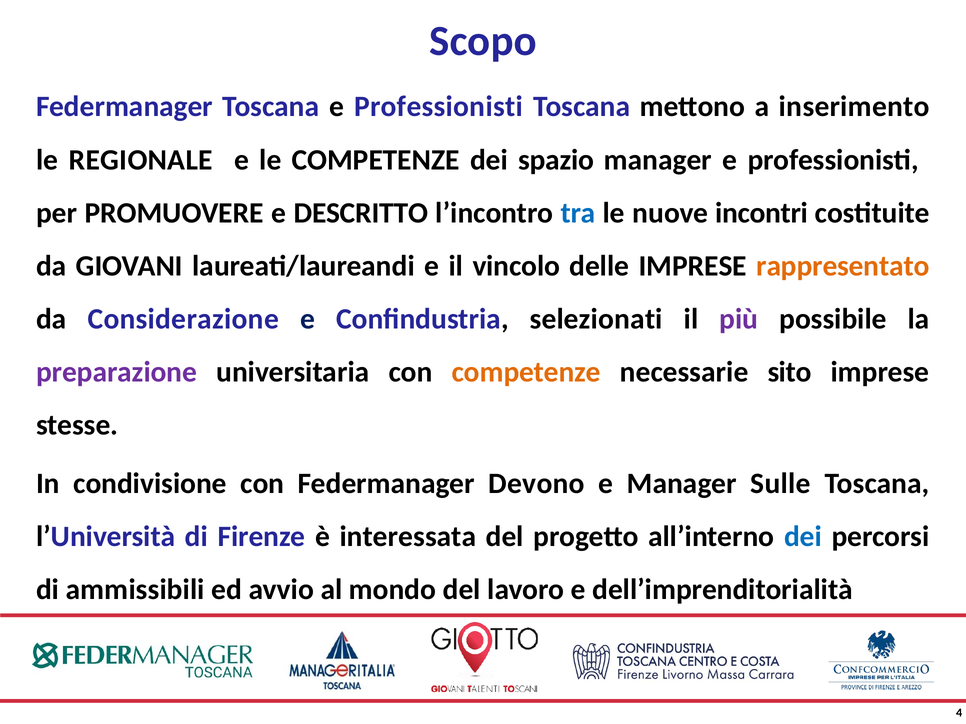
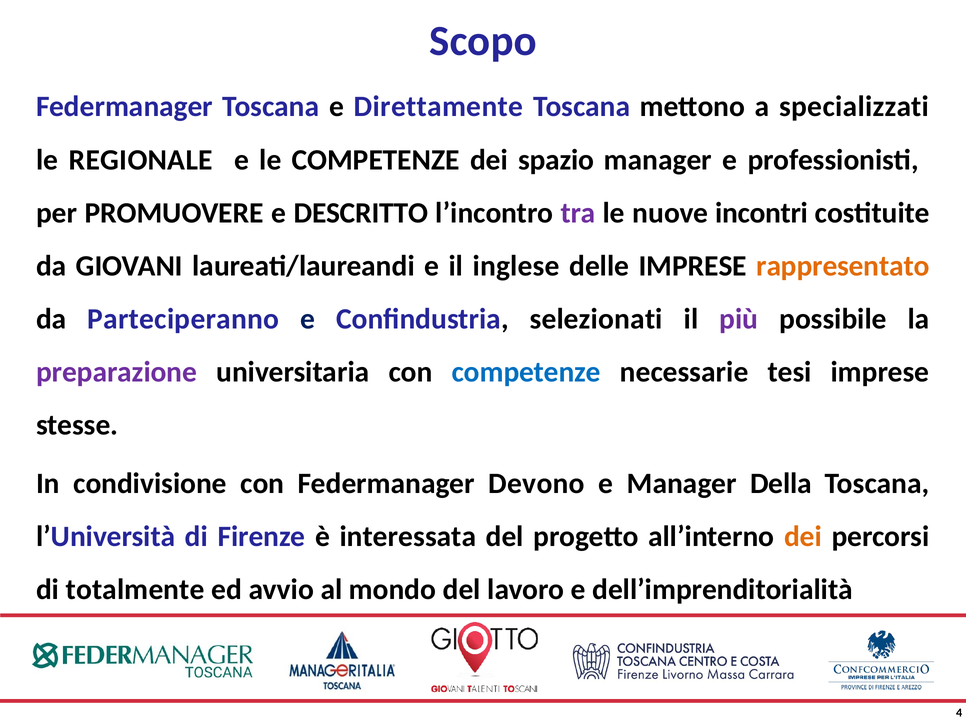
Toscana e Professionisti: Professionisti -> Direttamente (438, 107)
inserimento: inserimento -> specializzati (854, 107)
tra colour: blue -> purple (578, 213)
vincolo: vincolo -> inglese (516, 266)
Considerazione: Considerazione -> Parteciperanno (183, 319)
competenze colour: orange -> blue (526, 372)
sito: sito -> tesi (790, 372)
Sulle: Sulle -> Della (781, 484)
dei colour: blue -> orange (803, 537)
ammissibili: ammissibili -> totalmente (135, 590)
